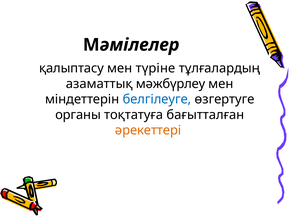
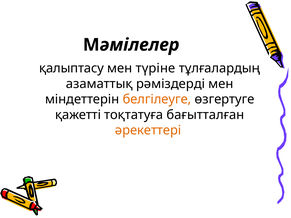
мәжбүрлеу: мәжбүрлеу -> рәмiздердi (171, 84)
белгілеуге colour: blue -> orange (157, 99)
органы: органы -> қажетті (78, 115)
